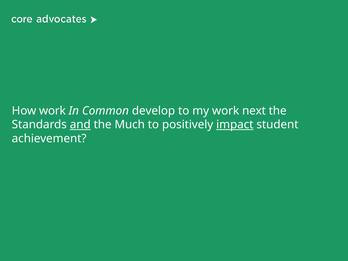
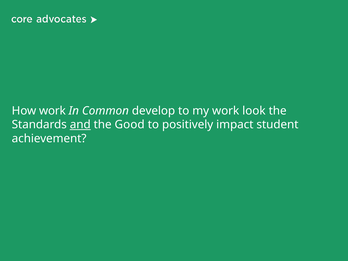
next: next -> look (254, 111)
Much: Much -> Good (130, 125)
impact underline: present -> none (235, 125)
